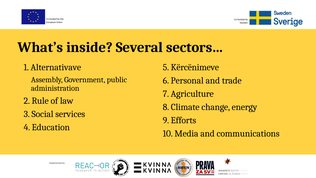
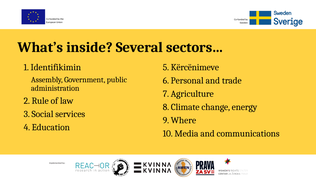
Alternativave: Alternativave -> Identifikimin (56, 67)
Efforts: Efforts -> Where (183, 120)
